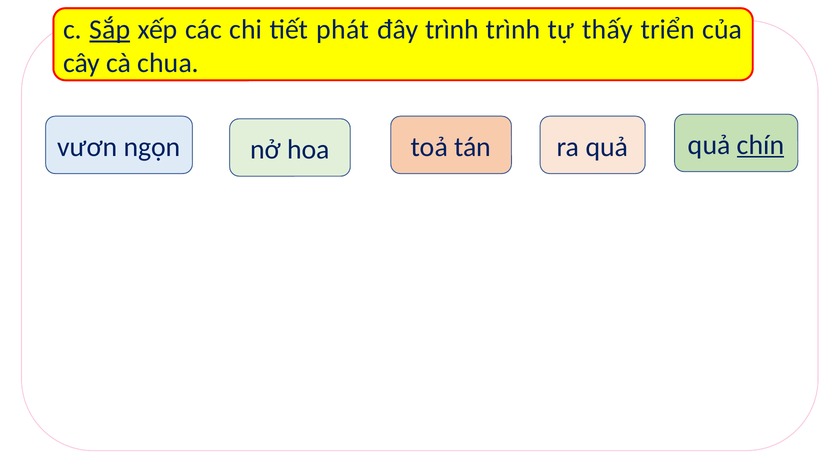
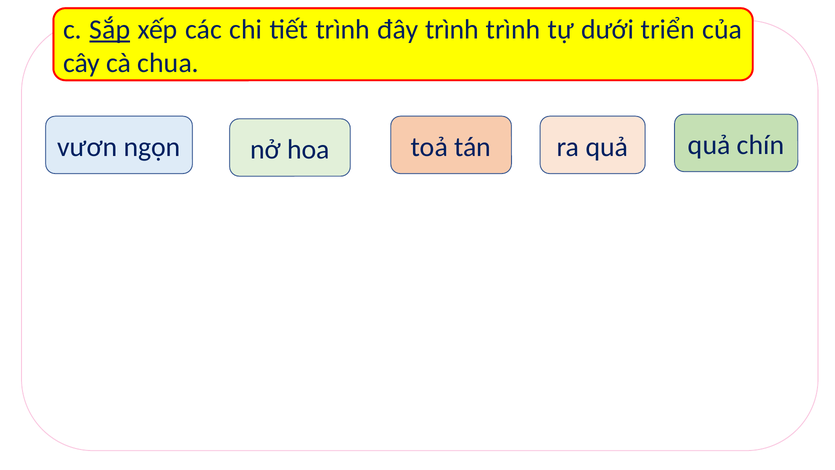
tiết phát: phát -> trình (343, 29)
thấy: thấy -> dưới (608, 29)
chín underline: present -> none (760, 145)
